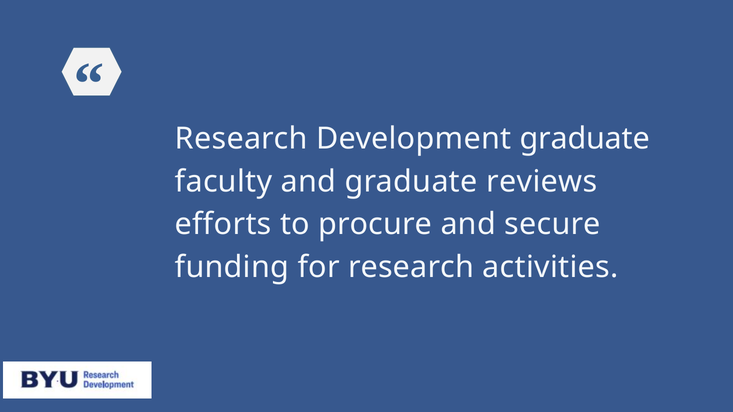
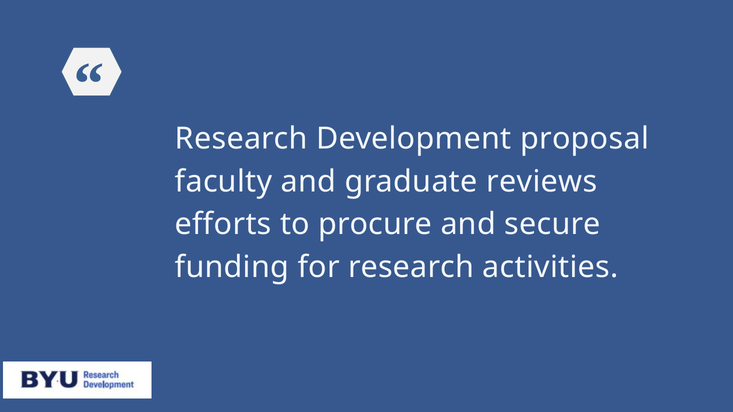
Development graduate: graduate -> proposal (585, 139)
